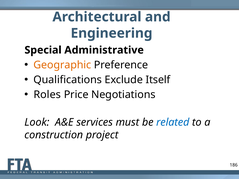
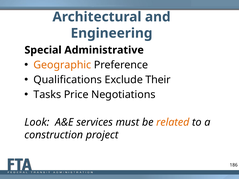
Itself: Itself -> Their (158, 80)
Roles: Roles -> Tasks (47, 95)
related colour: blue -> orange (173, 122)
